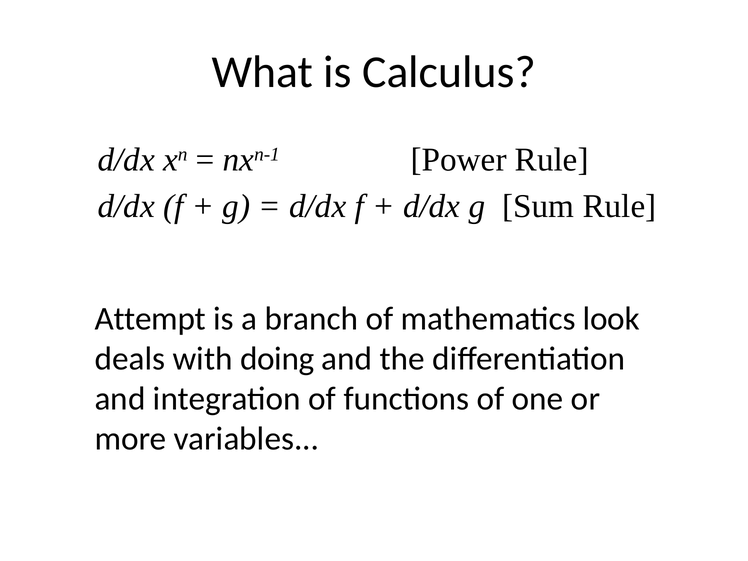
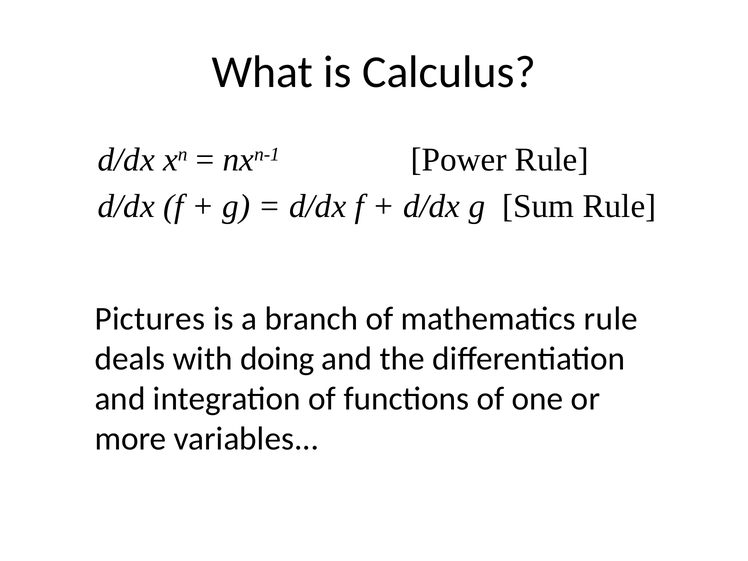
Attempt: Attempt -> Pictures (150, 319)
mathematics look: look -> rule (611, 319)
